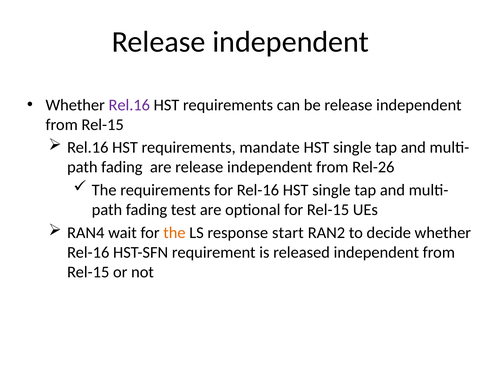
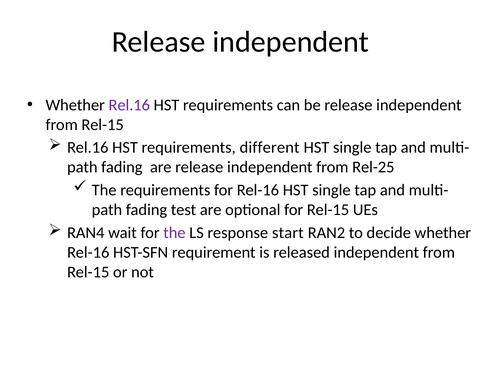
mandate: mandate -> different (270, 148)
Rel-26: Rel-26 -> Rel-25 (373, 168)
the colour: orange -> purple (174, 233)
